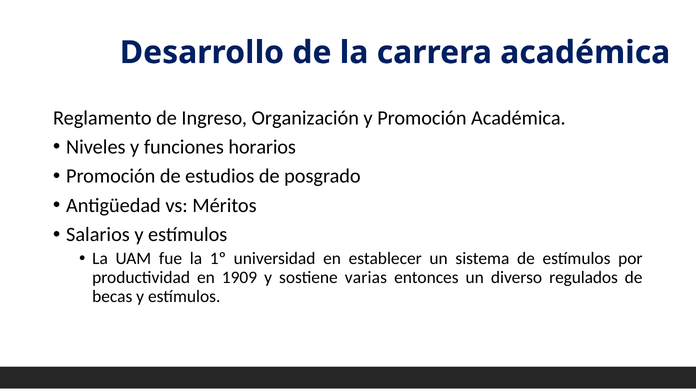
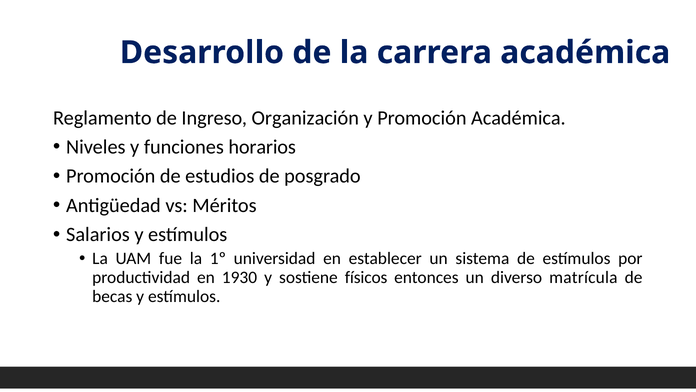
1909: 1909 -> 1930 (239, 277)
varias: varias -> físicos (366, 277)
regulados: regulados -> matrícula (583, 277)
